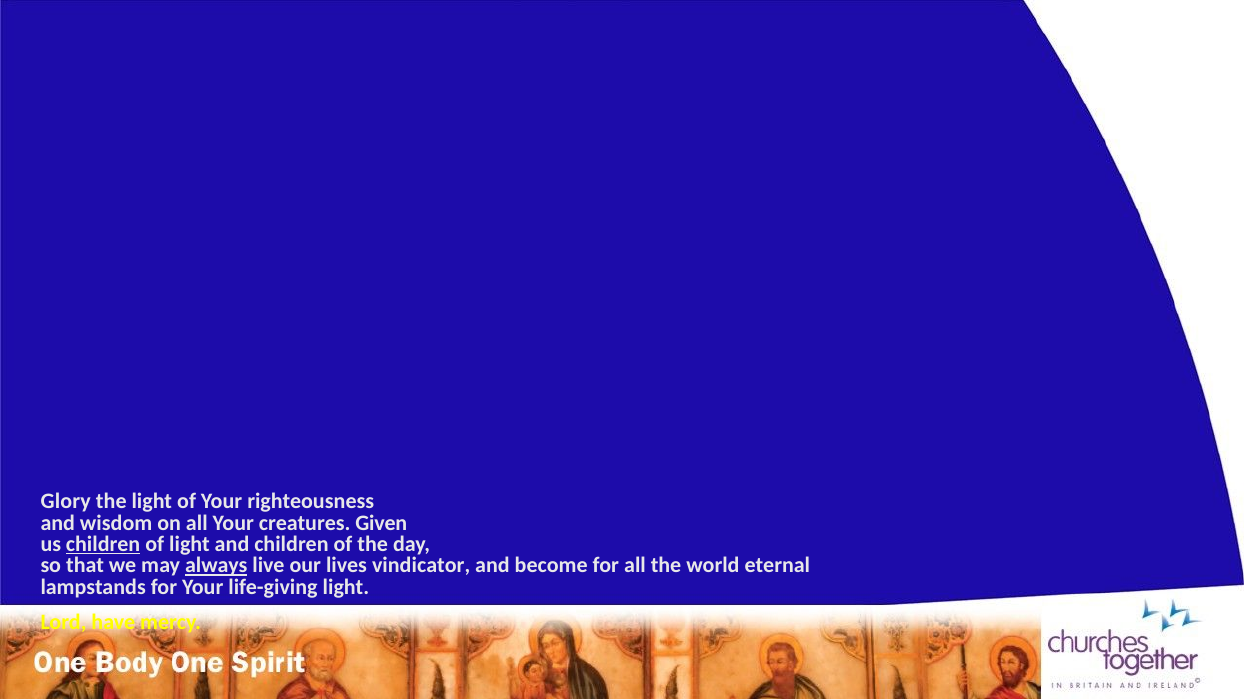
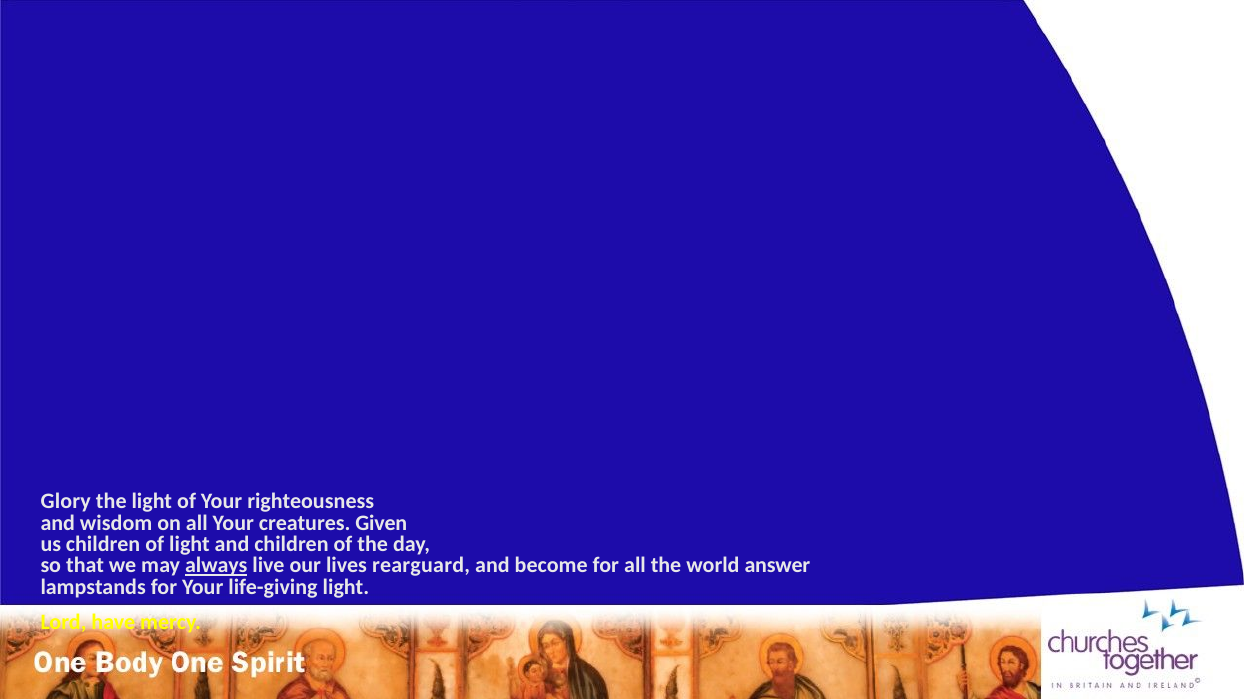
children underline: present -> none (103, 545)
vindicator: vindicator -> rearguard (421, 566)
eternal: eternal -> answer (777, 566)
